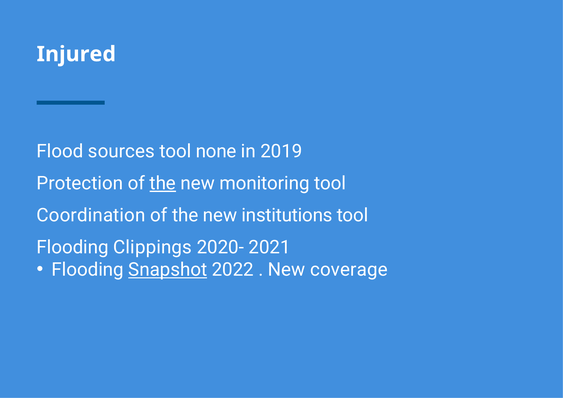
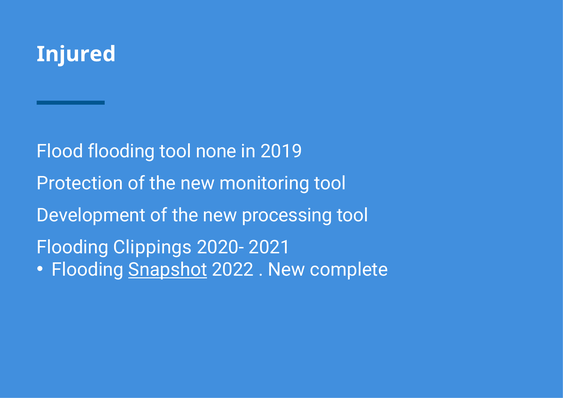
Flood sources: sources -> flooding (121, 151)
the underline: present -> none (163, 183)
Coordination: Coordination -> Development (91, 215)
institutions: institutions -> processing (287, 215)
coverage: coverage -> complete (349, 270)
